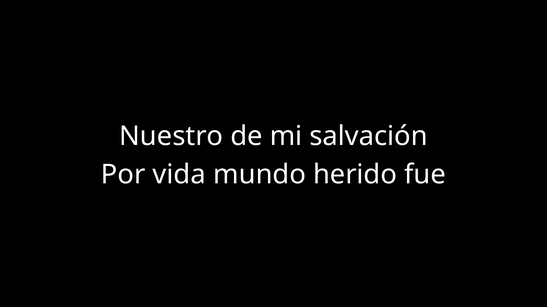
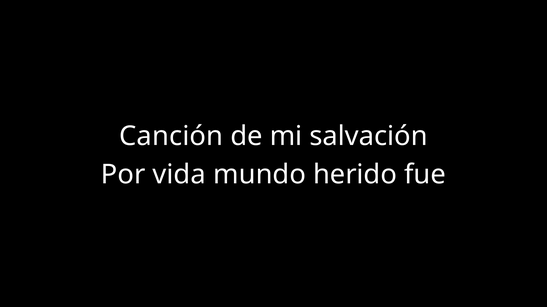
Nuestro: Nuestro -> Canción (171, 137)
